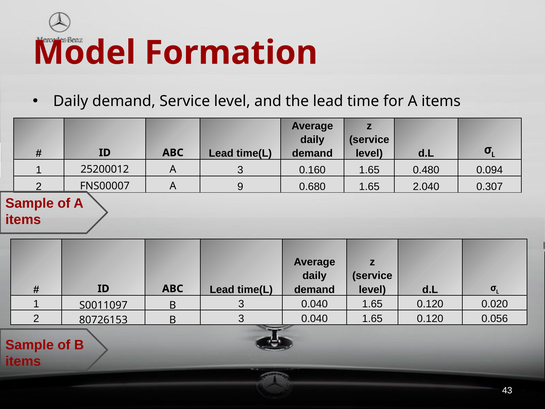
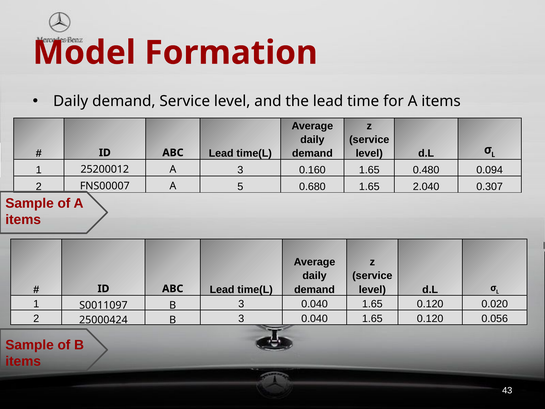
9: 9 -> 5 (240, 187)
80726153: 80726153 -> 25000424 (103, 320)
